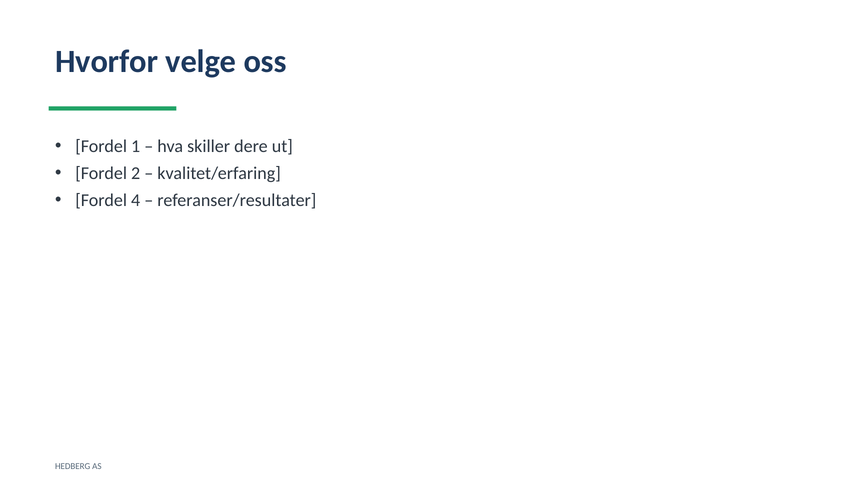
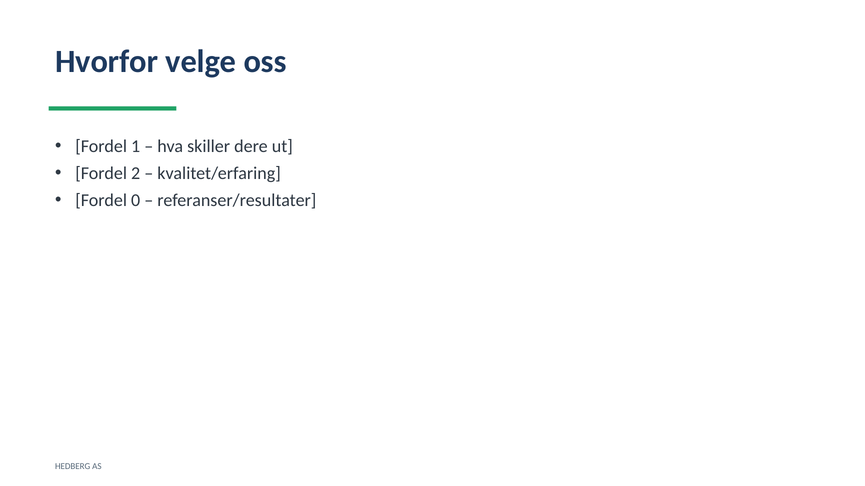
4: 4 -> 0 (136, 201)
